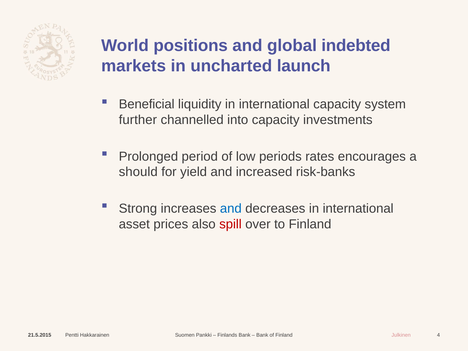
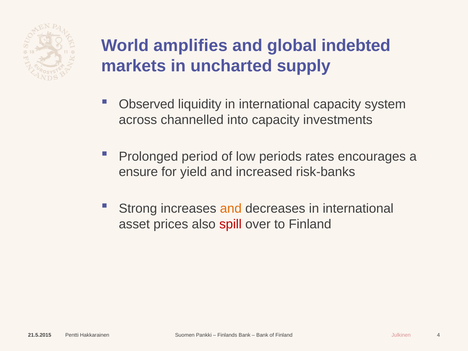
positions: positions -> amplifies (191, 45)
launch: launch -> supply (304, 66)
Beneficial: Beneficial -> Observed (147, 104)
further: further -> across (138, 120)
should: should -> ensure (138, 172)
and colour: blue -> orange (231, 208)
